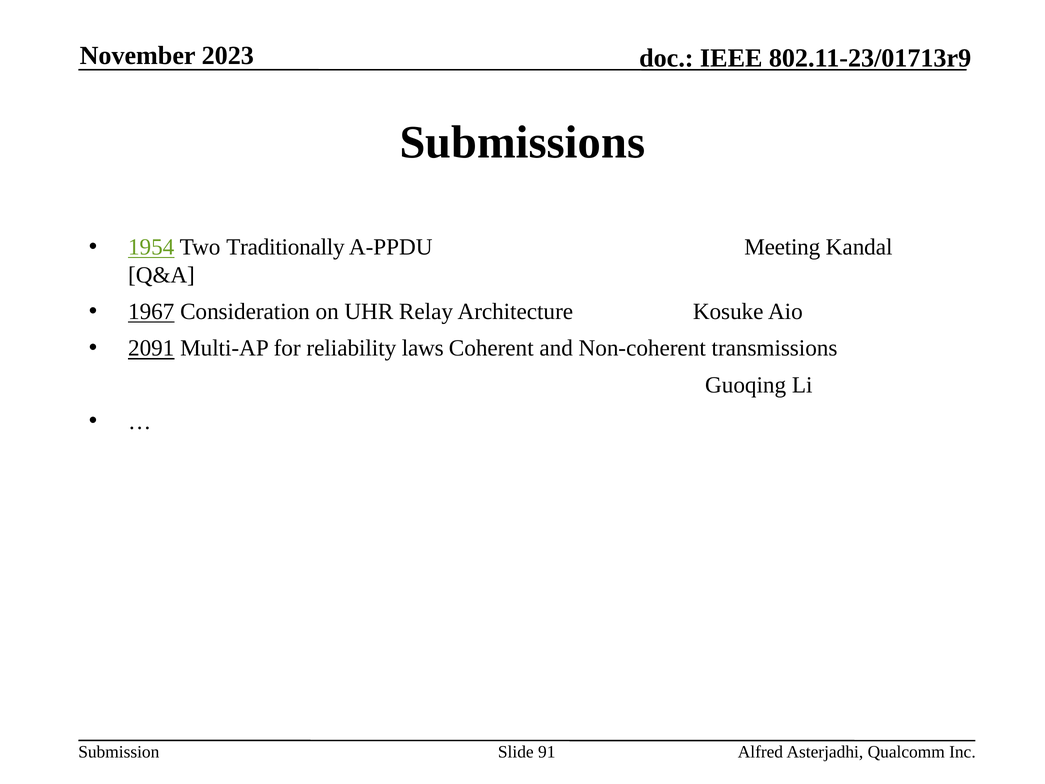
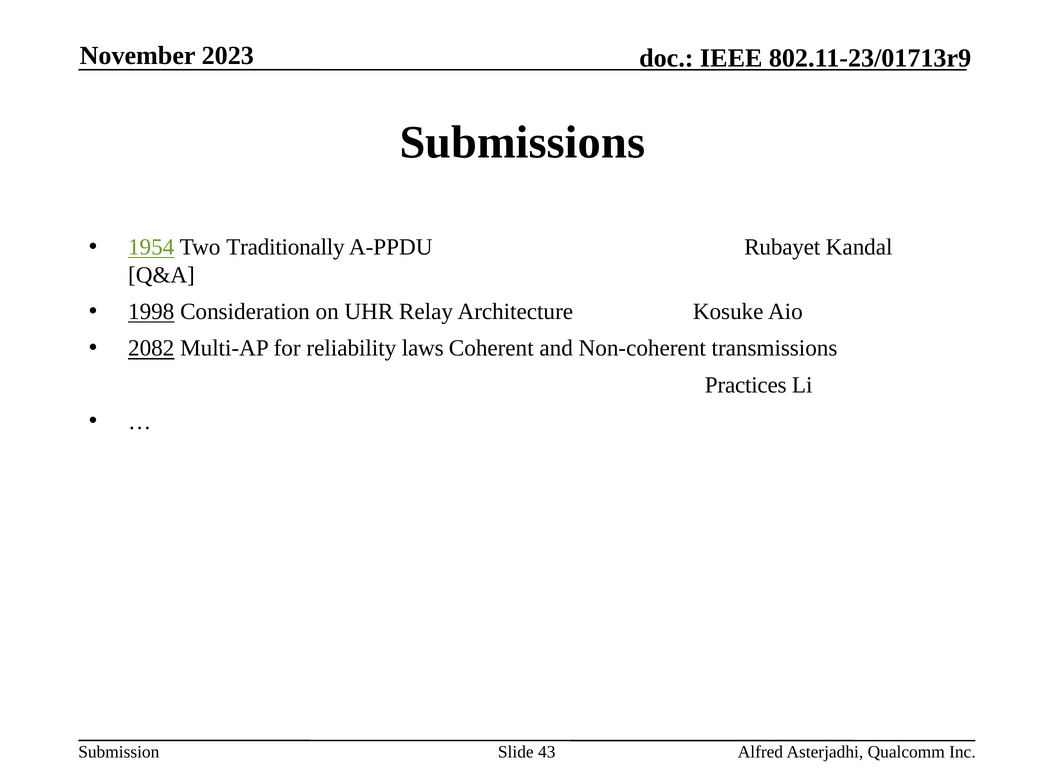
Meeting: Meeting -> Rubayet (782, 247)
1967: 1967 -> 1998 (151, 312)
2091: 2091 -> 2082 (151, 348)
Guoqing: Guoqing -> Practices (746, 385)
91: 91 -> 43 (547, 752)
